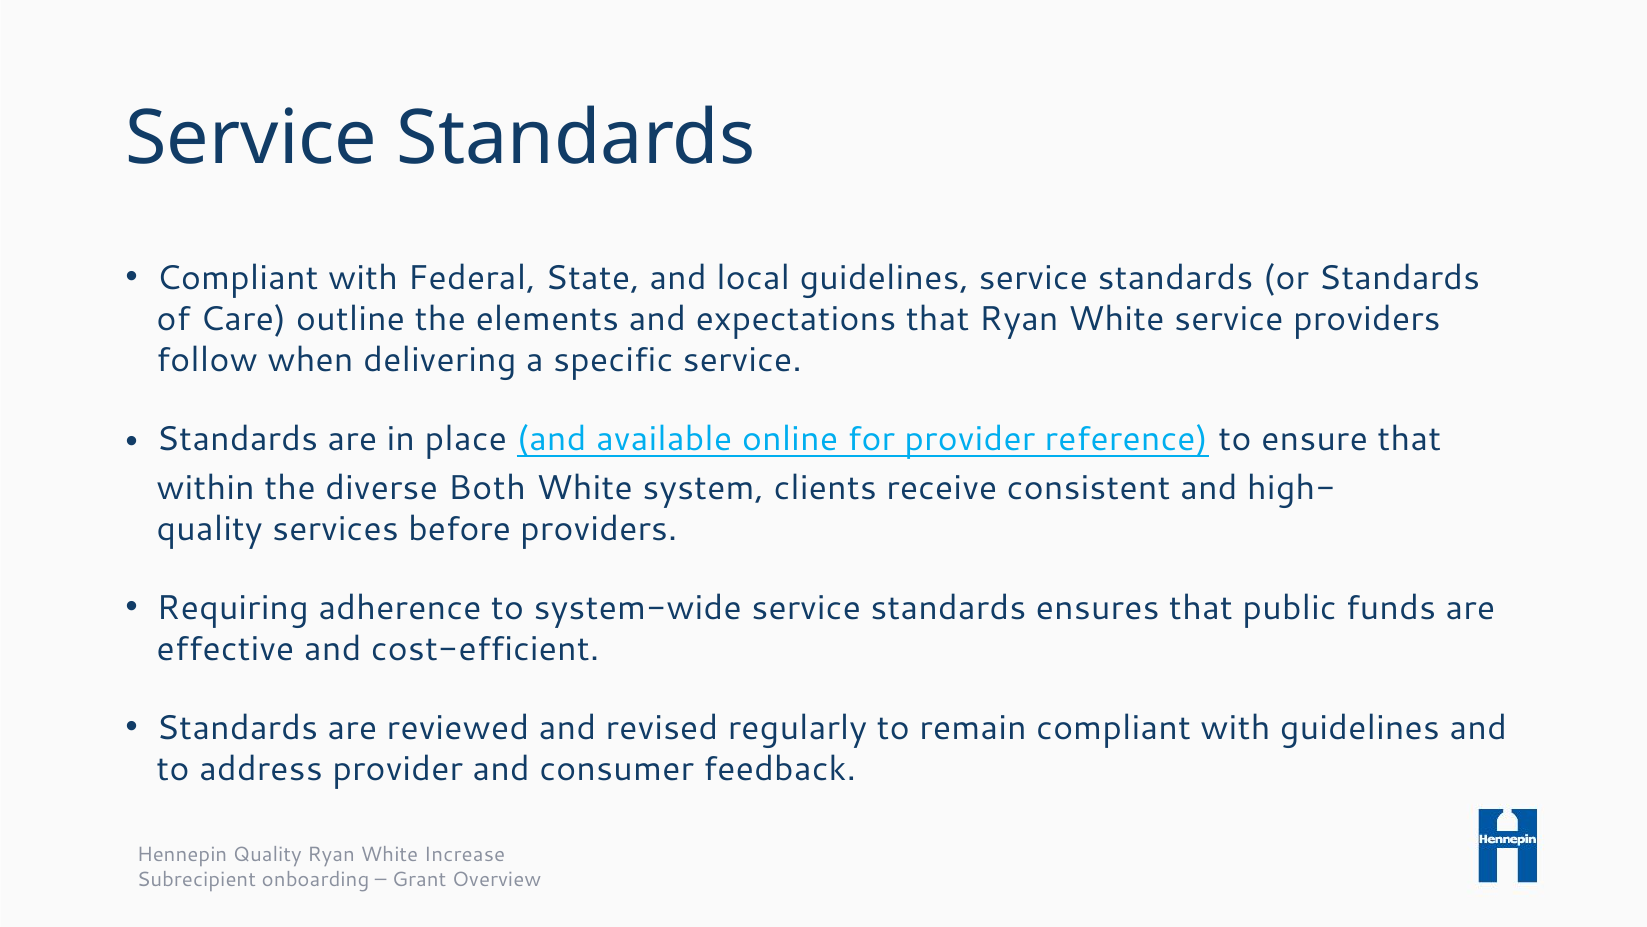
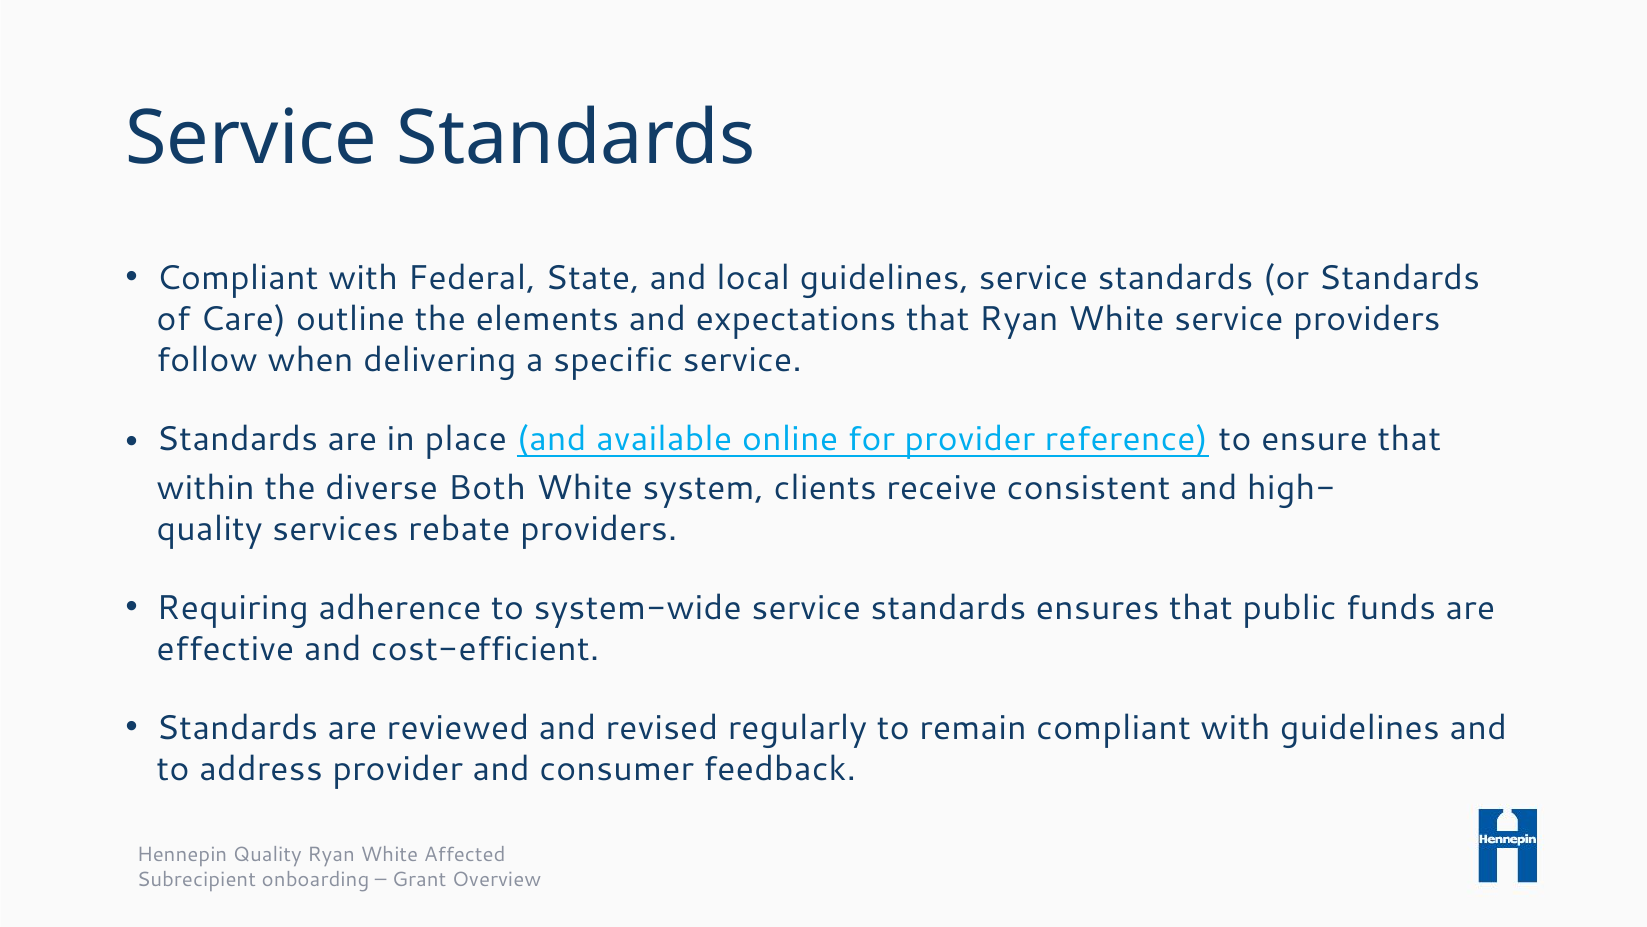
before: before -> rebate (459, 529)
Increase: Increase -> Affected (465, 855)
